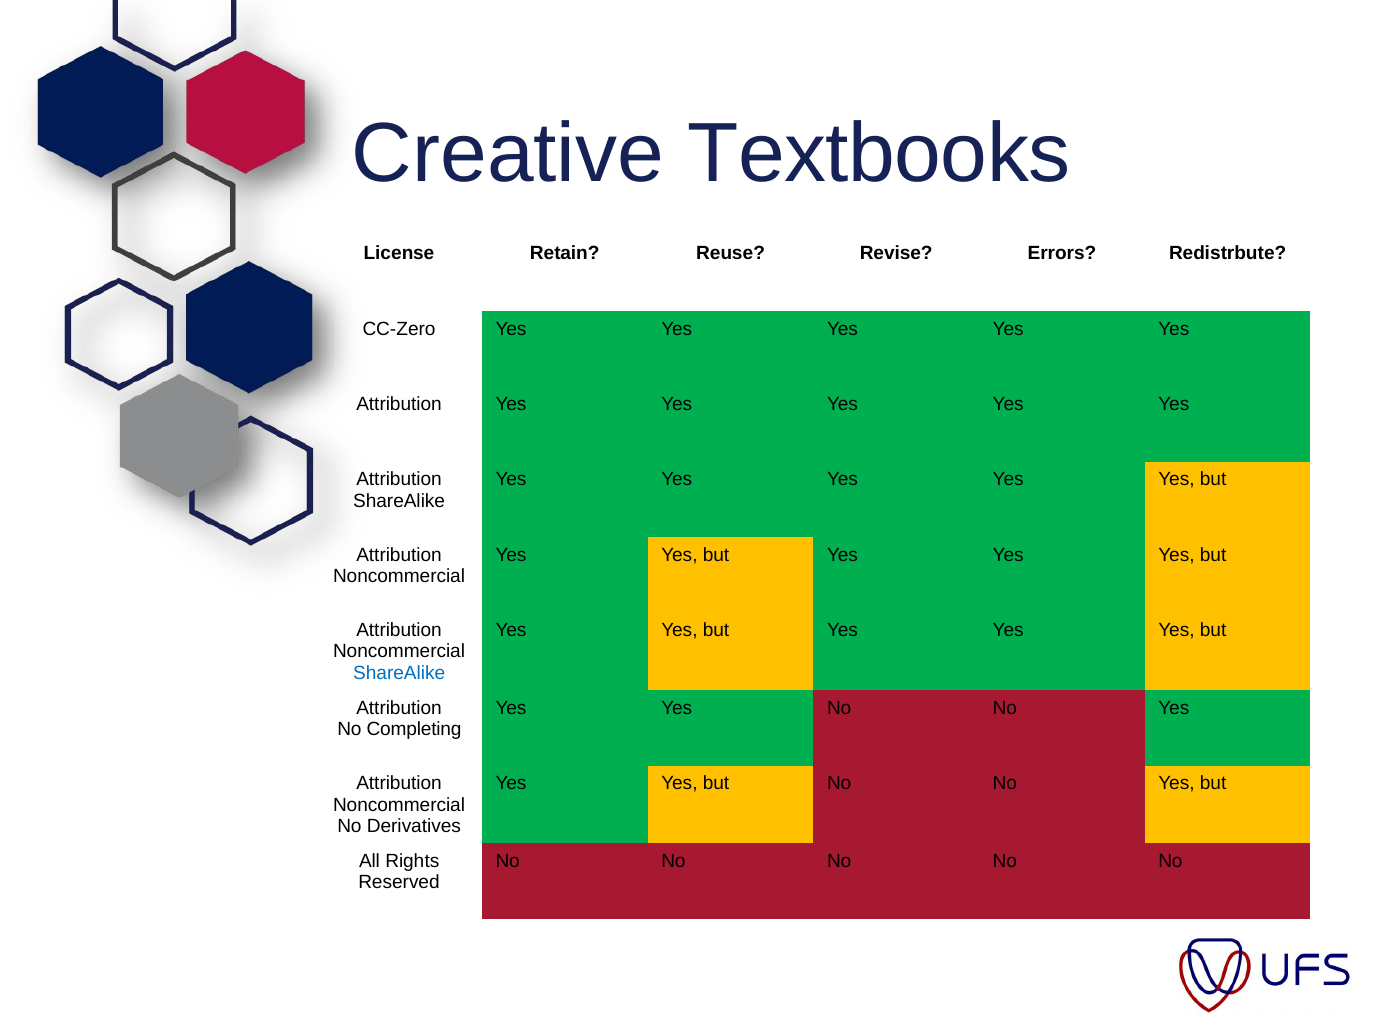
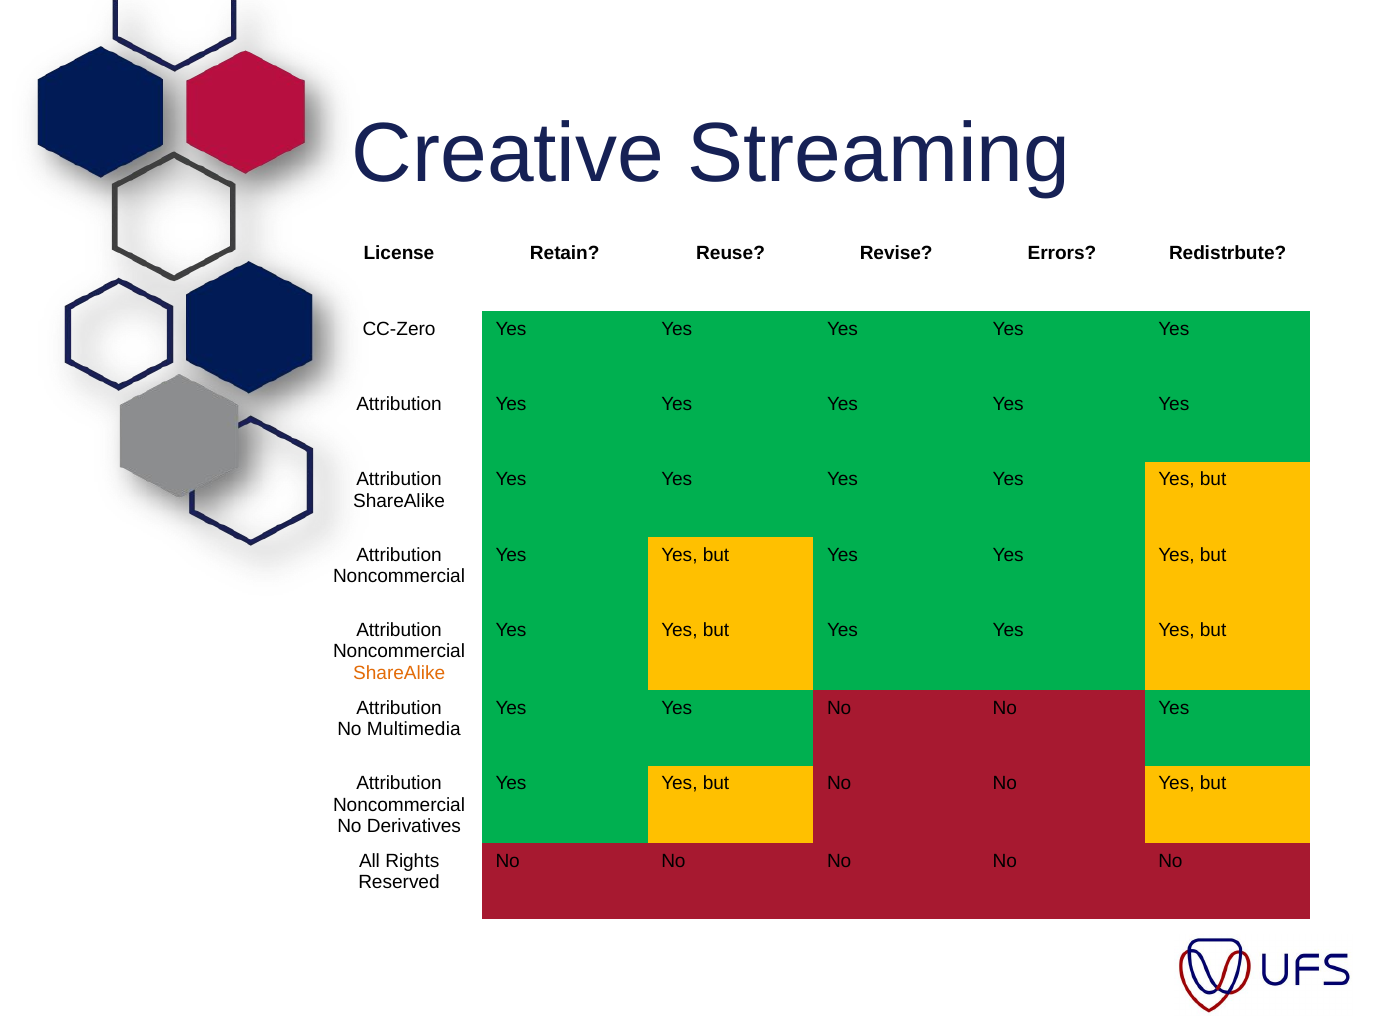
Textbooks: Textbooks -> Streaming (879, 154)
ShareAlike colour: blue -> orange (399, 673)
Completing: Completing -> Multimedia (414, 729)
